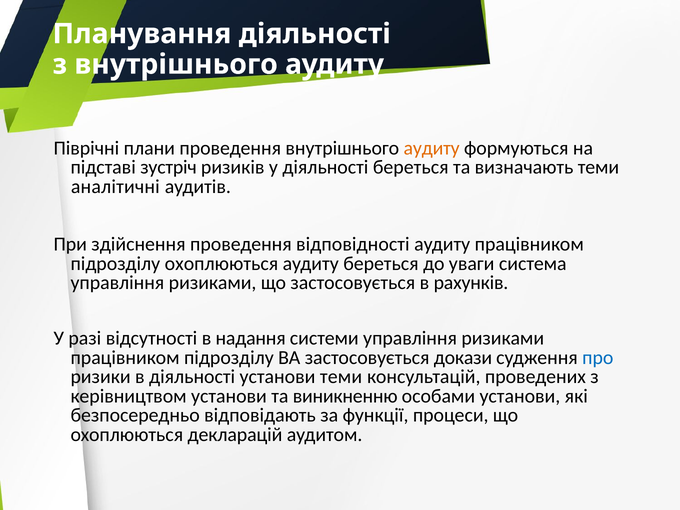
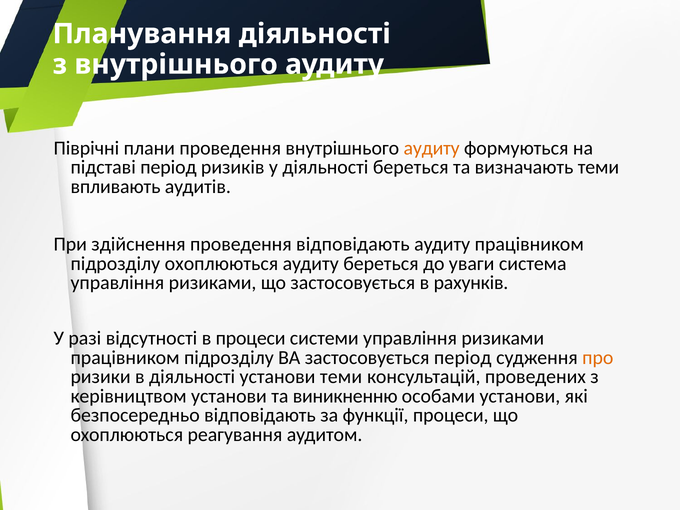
підставі зустріч: зустріч -> період (168, 167)
аналітичні: аналітичні -> впливають (116, 187)
проведення відповідності: відповідності -> відповідають (353, 244)
в надання: надання -> процеси (251, 338)
застосовується докази: докази -> період (463, 358)
про colour: blue -> orange (598, 358)
декларацій: декларацій -> реагування (235, 435)
